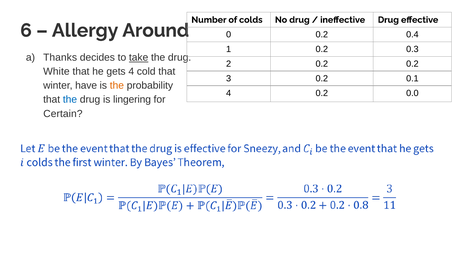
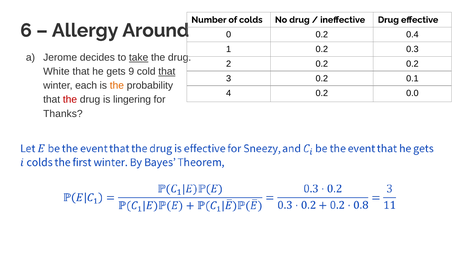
Thanks: Thanks -> Jerome (60, 58)
gets 4: 4 -> 9 (131, 72)
that underline: none -> present (167, 72)
have: have -> each (86, 86)
the colour: blue -> red (70, 100)
Certain: Certain -> Thanks (63, 114)
